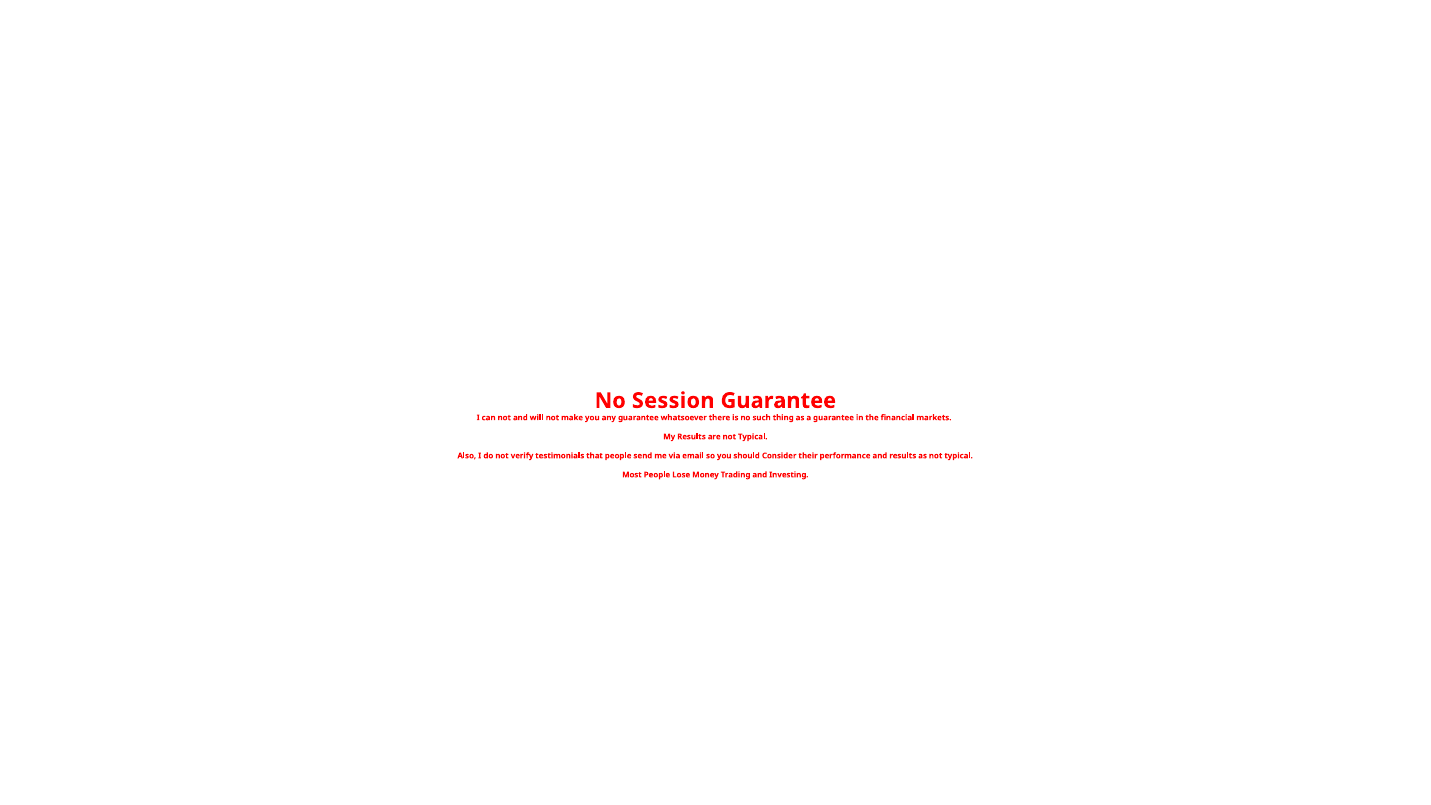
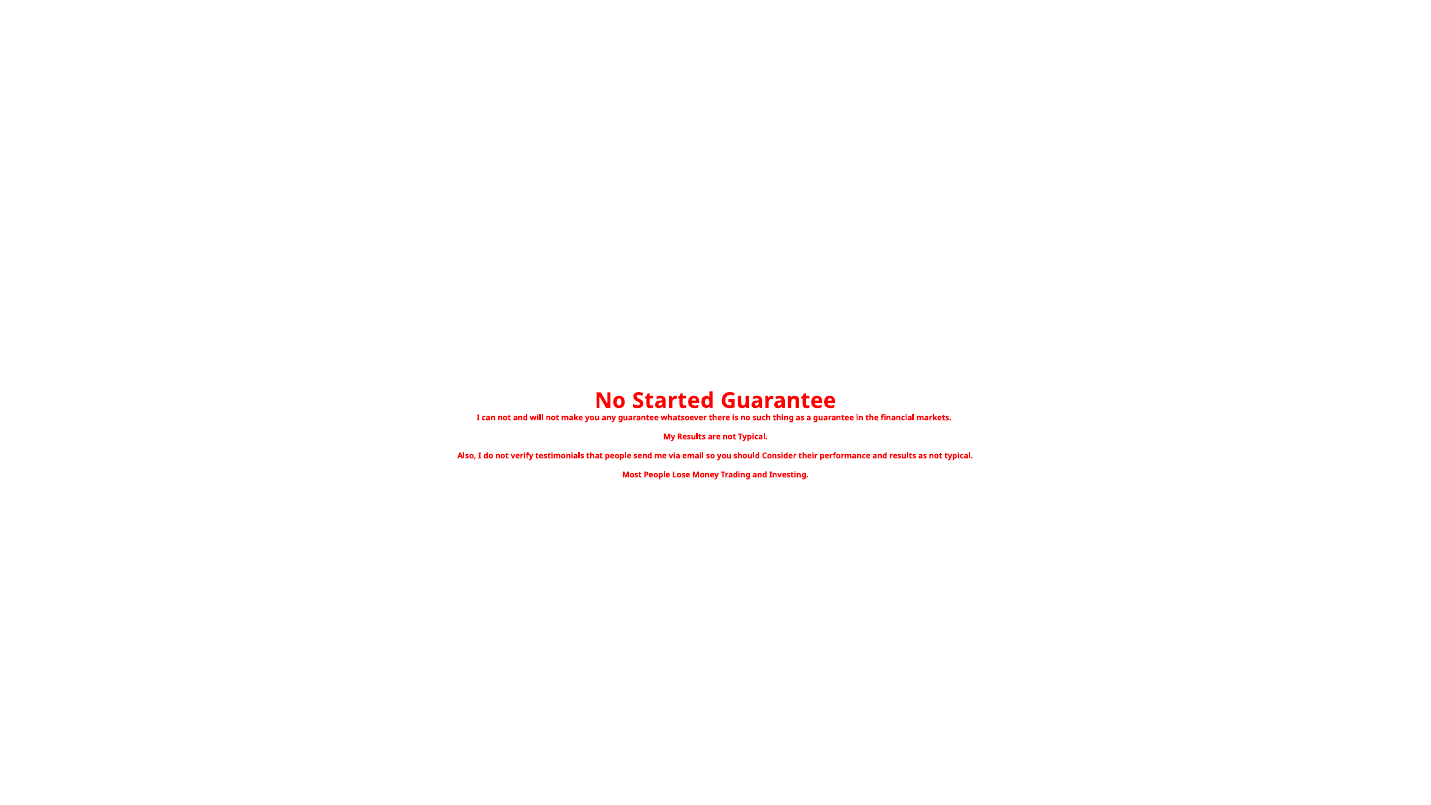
Session: Session -> Started (673, 401)
